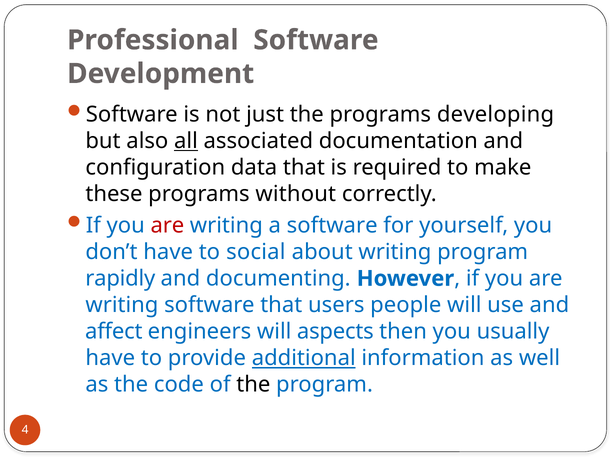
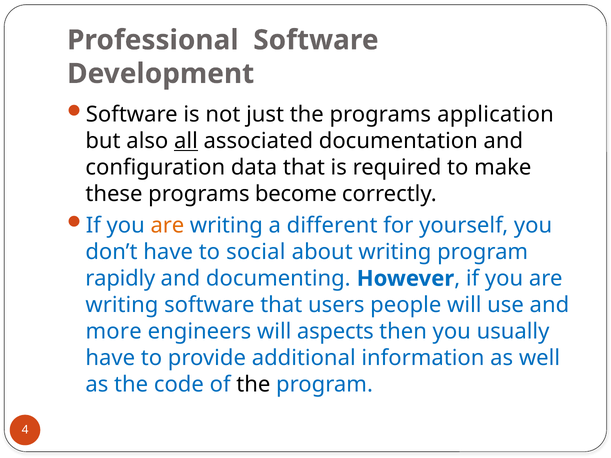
developing: developing -> application (496, 115)
without: without -> become (296, 194)
are colour: red -> orange (167, 226)
a software: software -> different (332, 226)
affect: affect -> more (114, 332)
additional underline: present -> none (304, 358)
